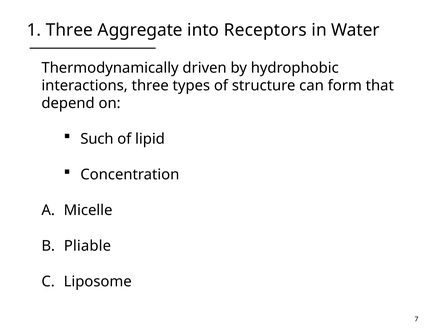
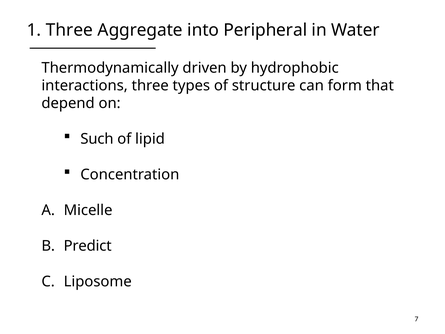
Receptors: Receptors -> Peripheral (265, 30)
Pliable: Pliable -> Predict (88, 246)
